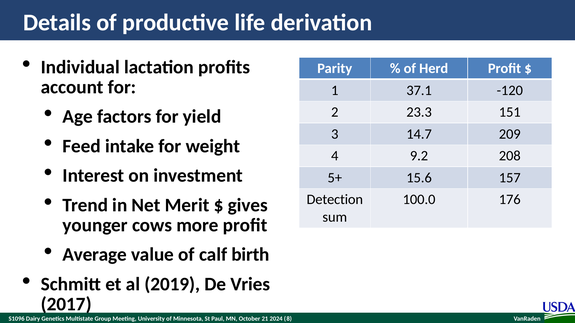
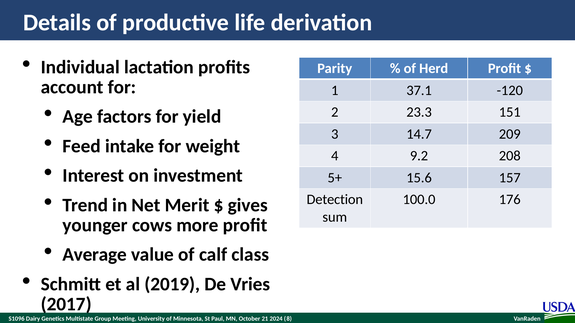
birth: birth -> class (250, 255)
